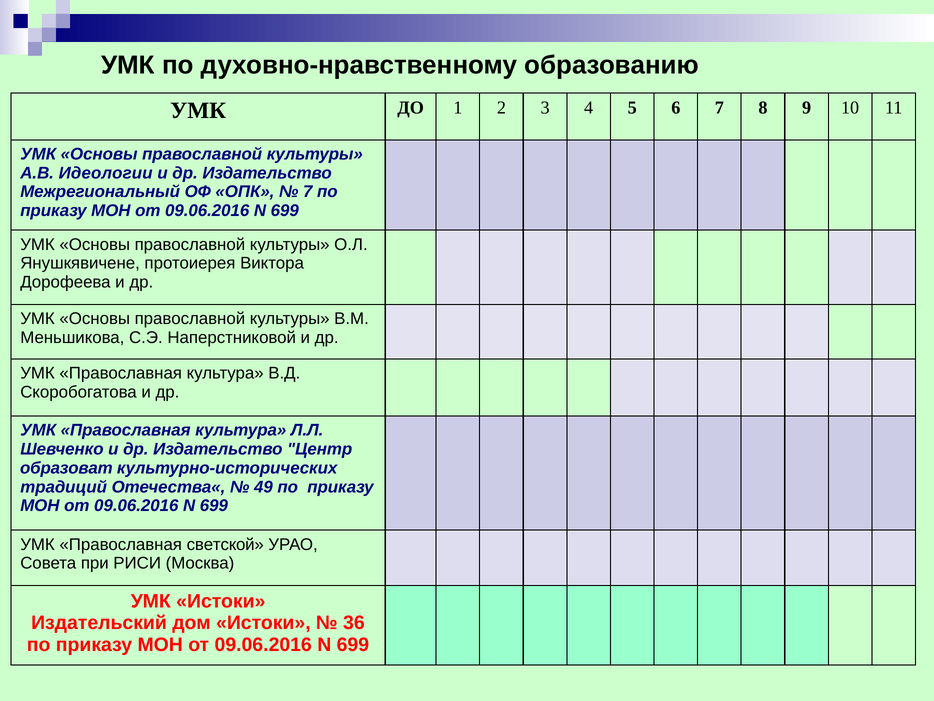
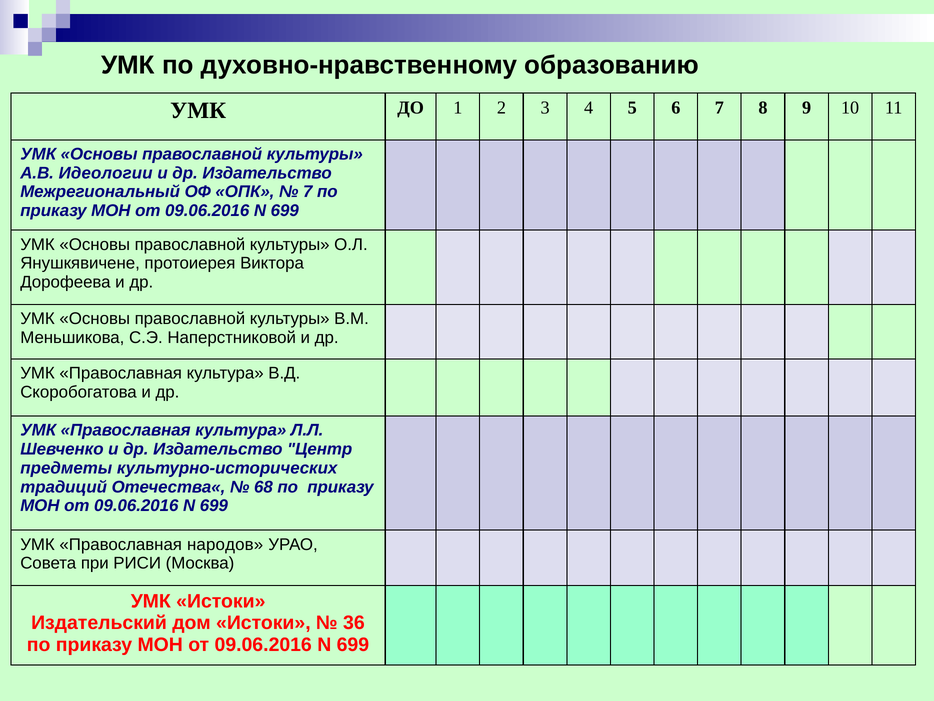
образоват: образоват -> предметы (66, 468)
49: 49 -> 68 (263, 487)
светской: светской -> народов (225, 544)
